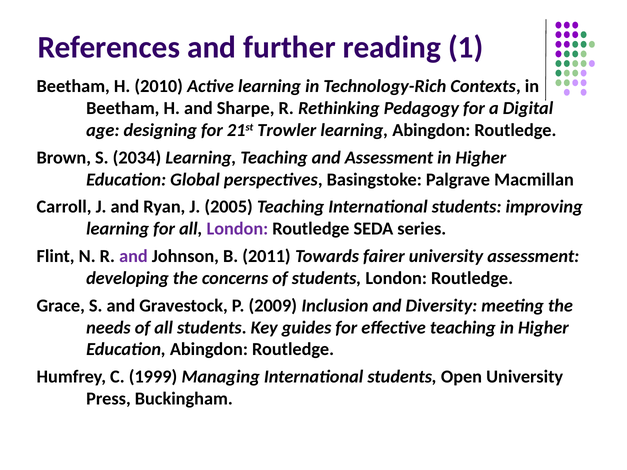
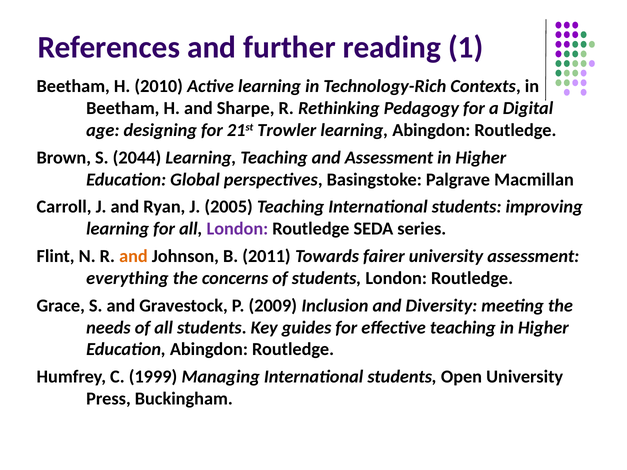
2034: 2034 -> 2044 (137, 158)
and colour: purple -> orange (133, 256)
developing: developing -> everything (127, 278)
